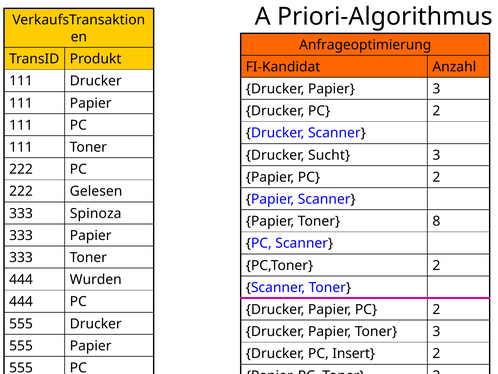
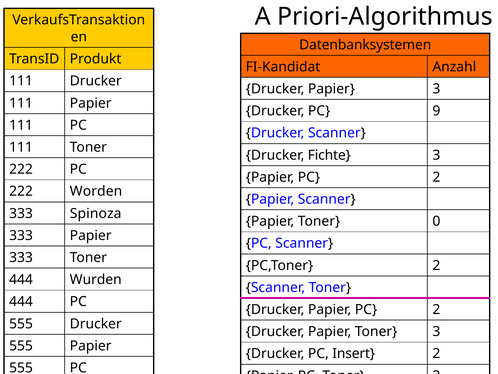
Anfrageoptimierung: Anfrageoptimierung -> Datenbanksystemen (365, 45)
Drucker PC 2: 2 -> 9 (436, 111)
Sucht: Sucht -> Fichte (329, 155)
Gelesen: Gelesen -> Worden (96, 191)
8: 8 -> 0 (436, 221)
